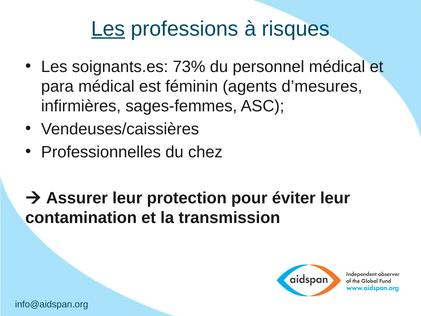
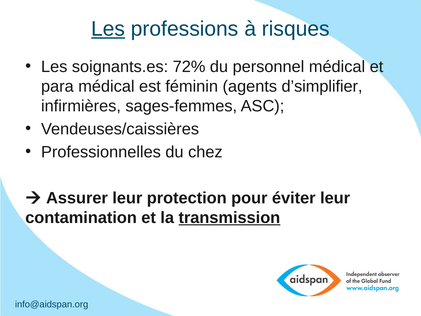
73%: 73% -> 72% (189, 67)
d’mesures: d’mesures -> d’simplifier (322, 86)
transmission underline: none -> present (229, 217)
